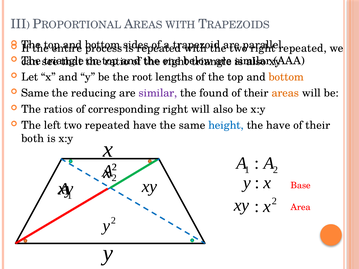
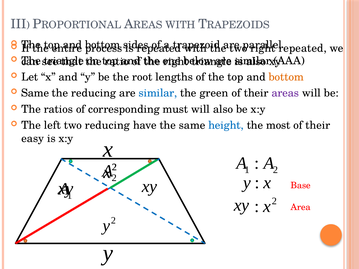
similar colour: purple -> blue (158, 93)
found: found -> green (214, 93)
areas colour: orange -> purple (285, 93)
corresponding right: right -> must (175, 109)
two repeated: repeated -> reducing (107, 125)
the have: have -> most (278, 125)
both: both -> easy (33, 139)
